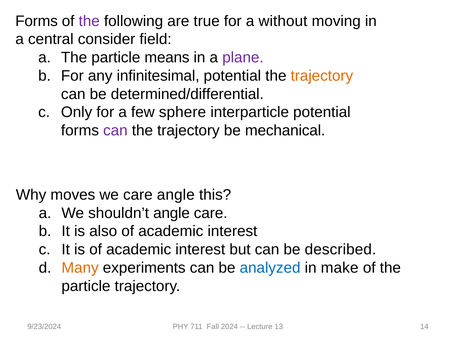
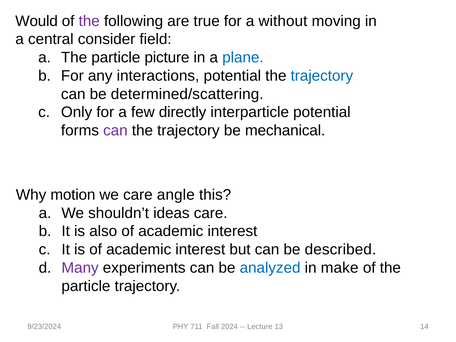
Forms: Forms -> Would (37, 21)
means: means -> picture (167, 58)
plane colour: purple -> blue (243, 58)
infinitesimal: infinitesimal -> interactions (158, 76)
trajectory colour: orange -> blue (322, 76)
determined/differential: determined/differential -> determined/scattering (187, 94)
sphere: sphere -> directly (183, 112)
moves: moves -> motion (73, 195)
shouldn’t angle: angle -> ideas (171, 213)
Many colour: orange -> purple (80, 268)
